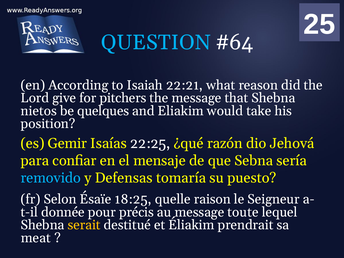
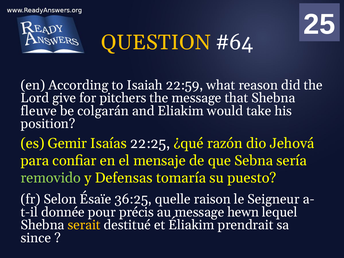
QUESTION colour: light blue -> yellow (156, 42)
22:21: 22:21 -> 22:59 (185, 85)
nietos: nietos -> fleuve (39, 111)
quelques: quelques -> colgarán (103, 111)
removido colour: light blue -> light green (51, 178)
18:25: 18:25 -> 36:25 (133, 199)
toute: toute -> hewn (243, 212)
meat: meat -> since (36, 238)
